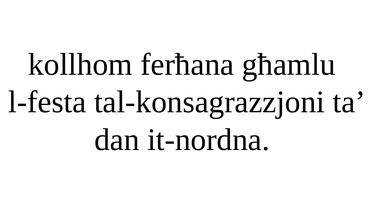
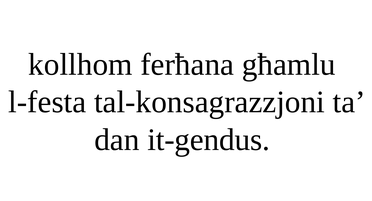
it-nordna: it-nordna -> it-gendus (209, 139)
